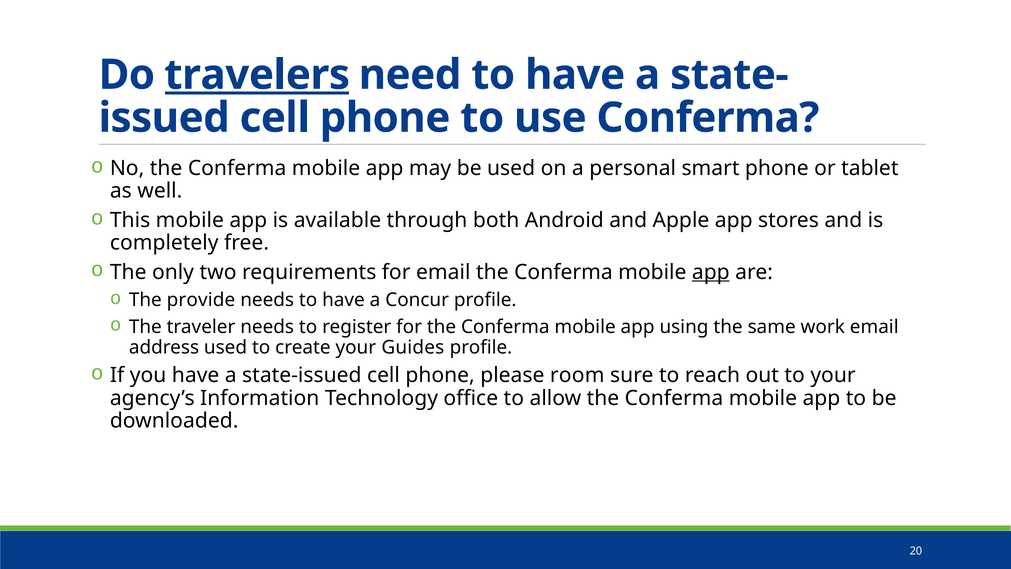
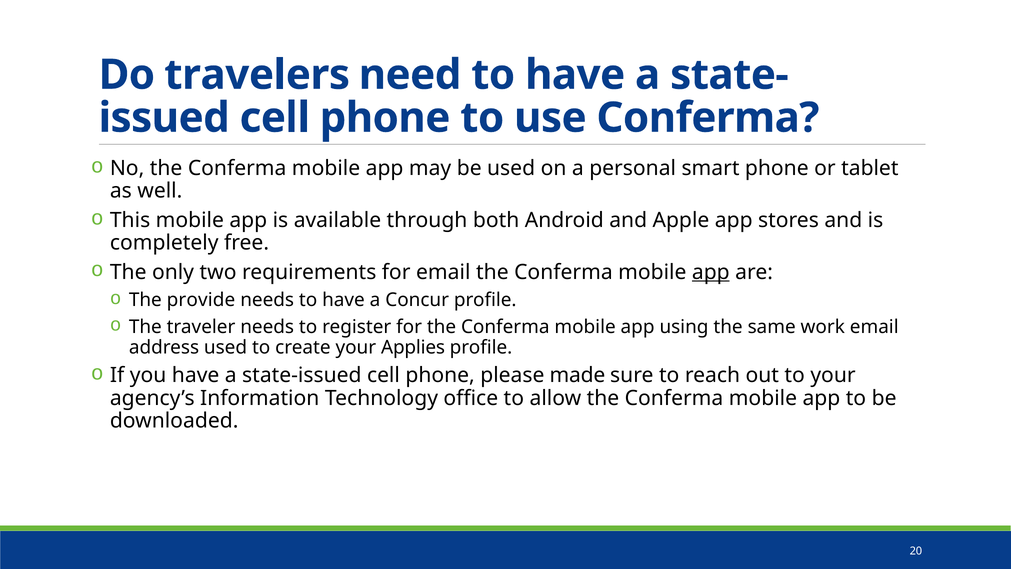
travelers underline: present -> none (257, 75)
Guides: Guides -> Applies (413, 347)
room: room -> made (577, 375)
